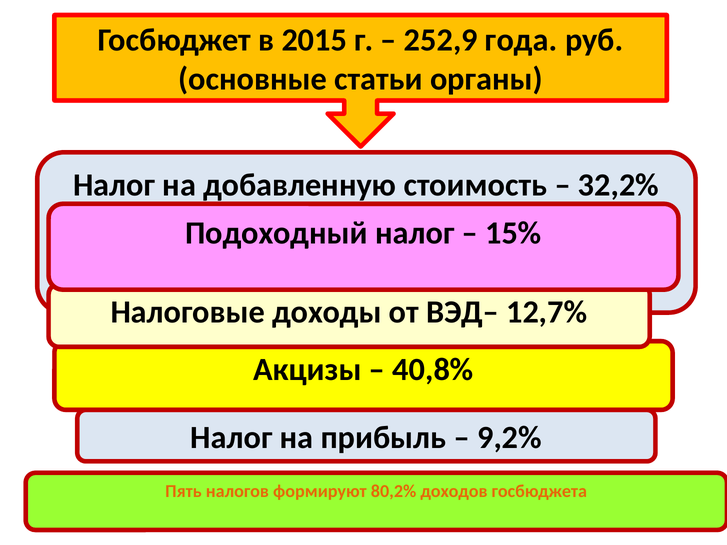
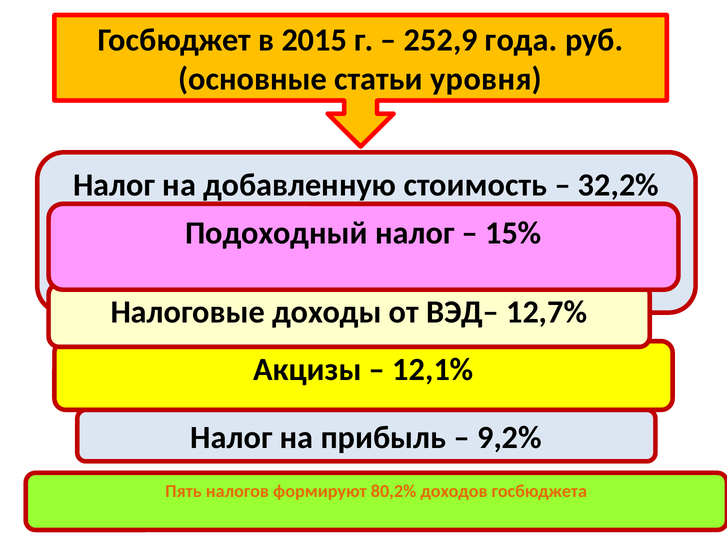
органы: органы -> уровня (486, 79)
40,8%: 40,8% -> 12,1% (433, 370)
